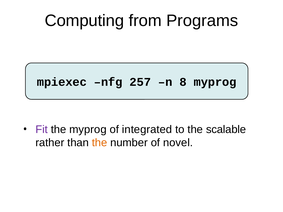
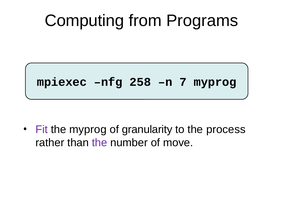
257: 257 -> 258 (140, 82)
8: 8 -> 7 (183, 82)
integrated: integrated -> granularity (147, 130)
scalable: scalable -> process (226, 130)
the colour: orange -> purple (100, 143)
novel: novel -> move (178, 143)
